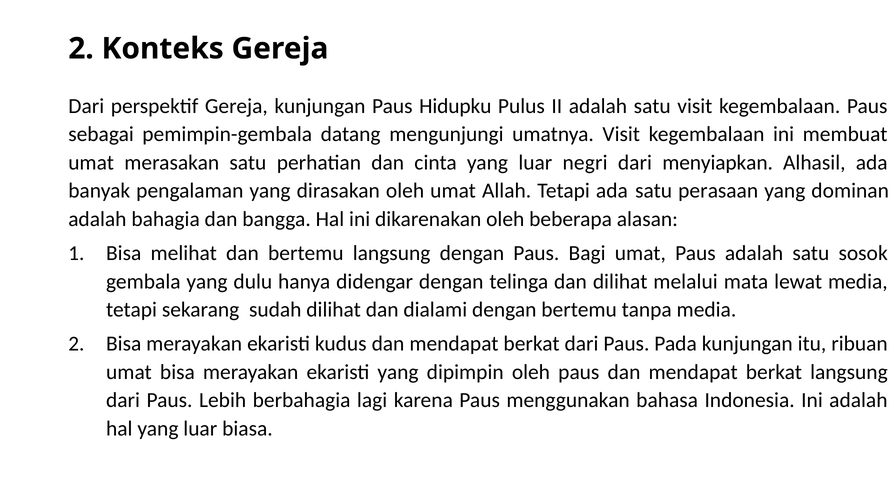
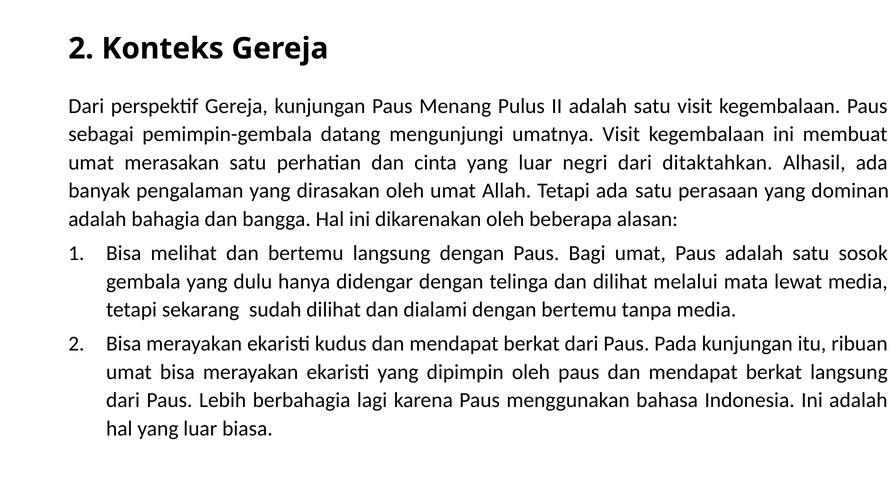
Hidupku: Hidupku -> Menang (455, 106)
menyiapkan: menyiapkan -> ditaktahkan (717, 163)
